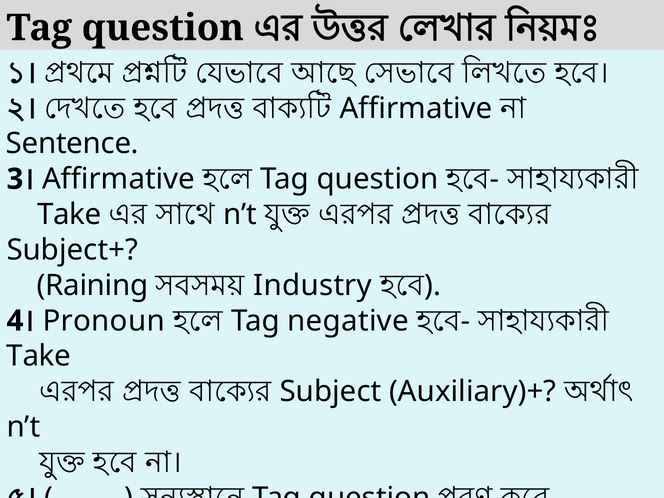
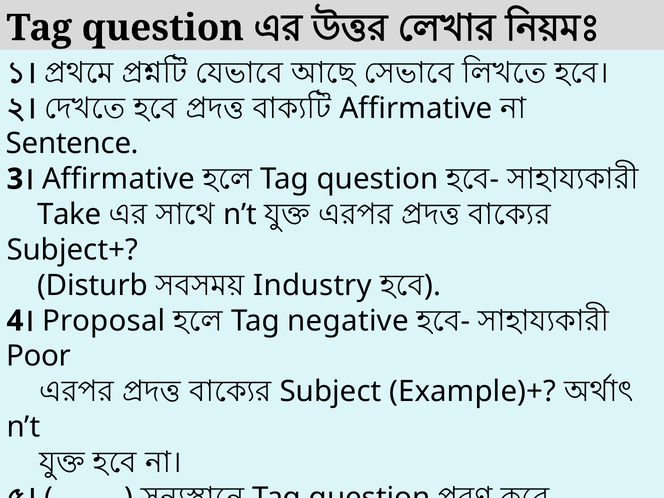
Raining: Raining -> Disturb (92, 285)
Pronoun: Pronoun -> Proposal (104, 321)
Take: Take -> Poor (39, 356)
Auxiliary)+: Auxiliary)+ -> Example)+ (473, 392)
